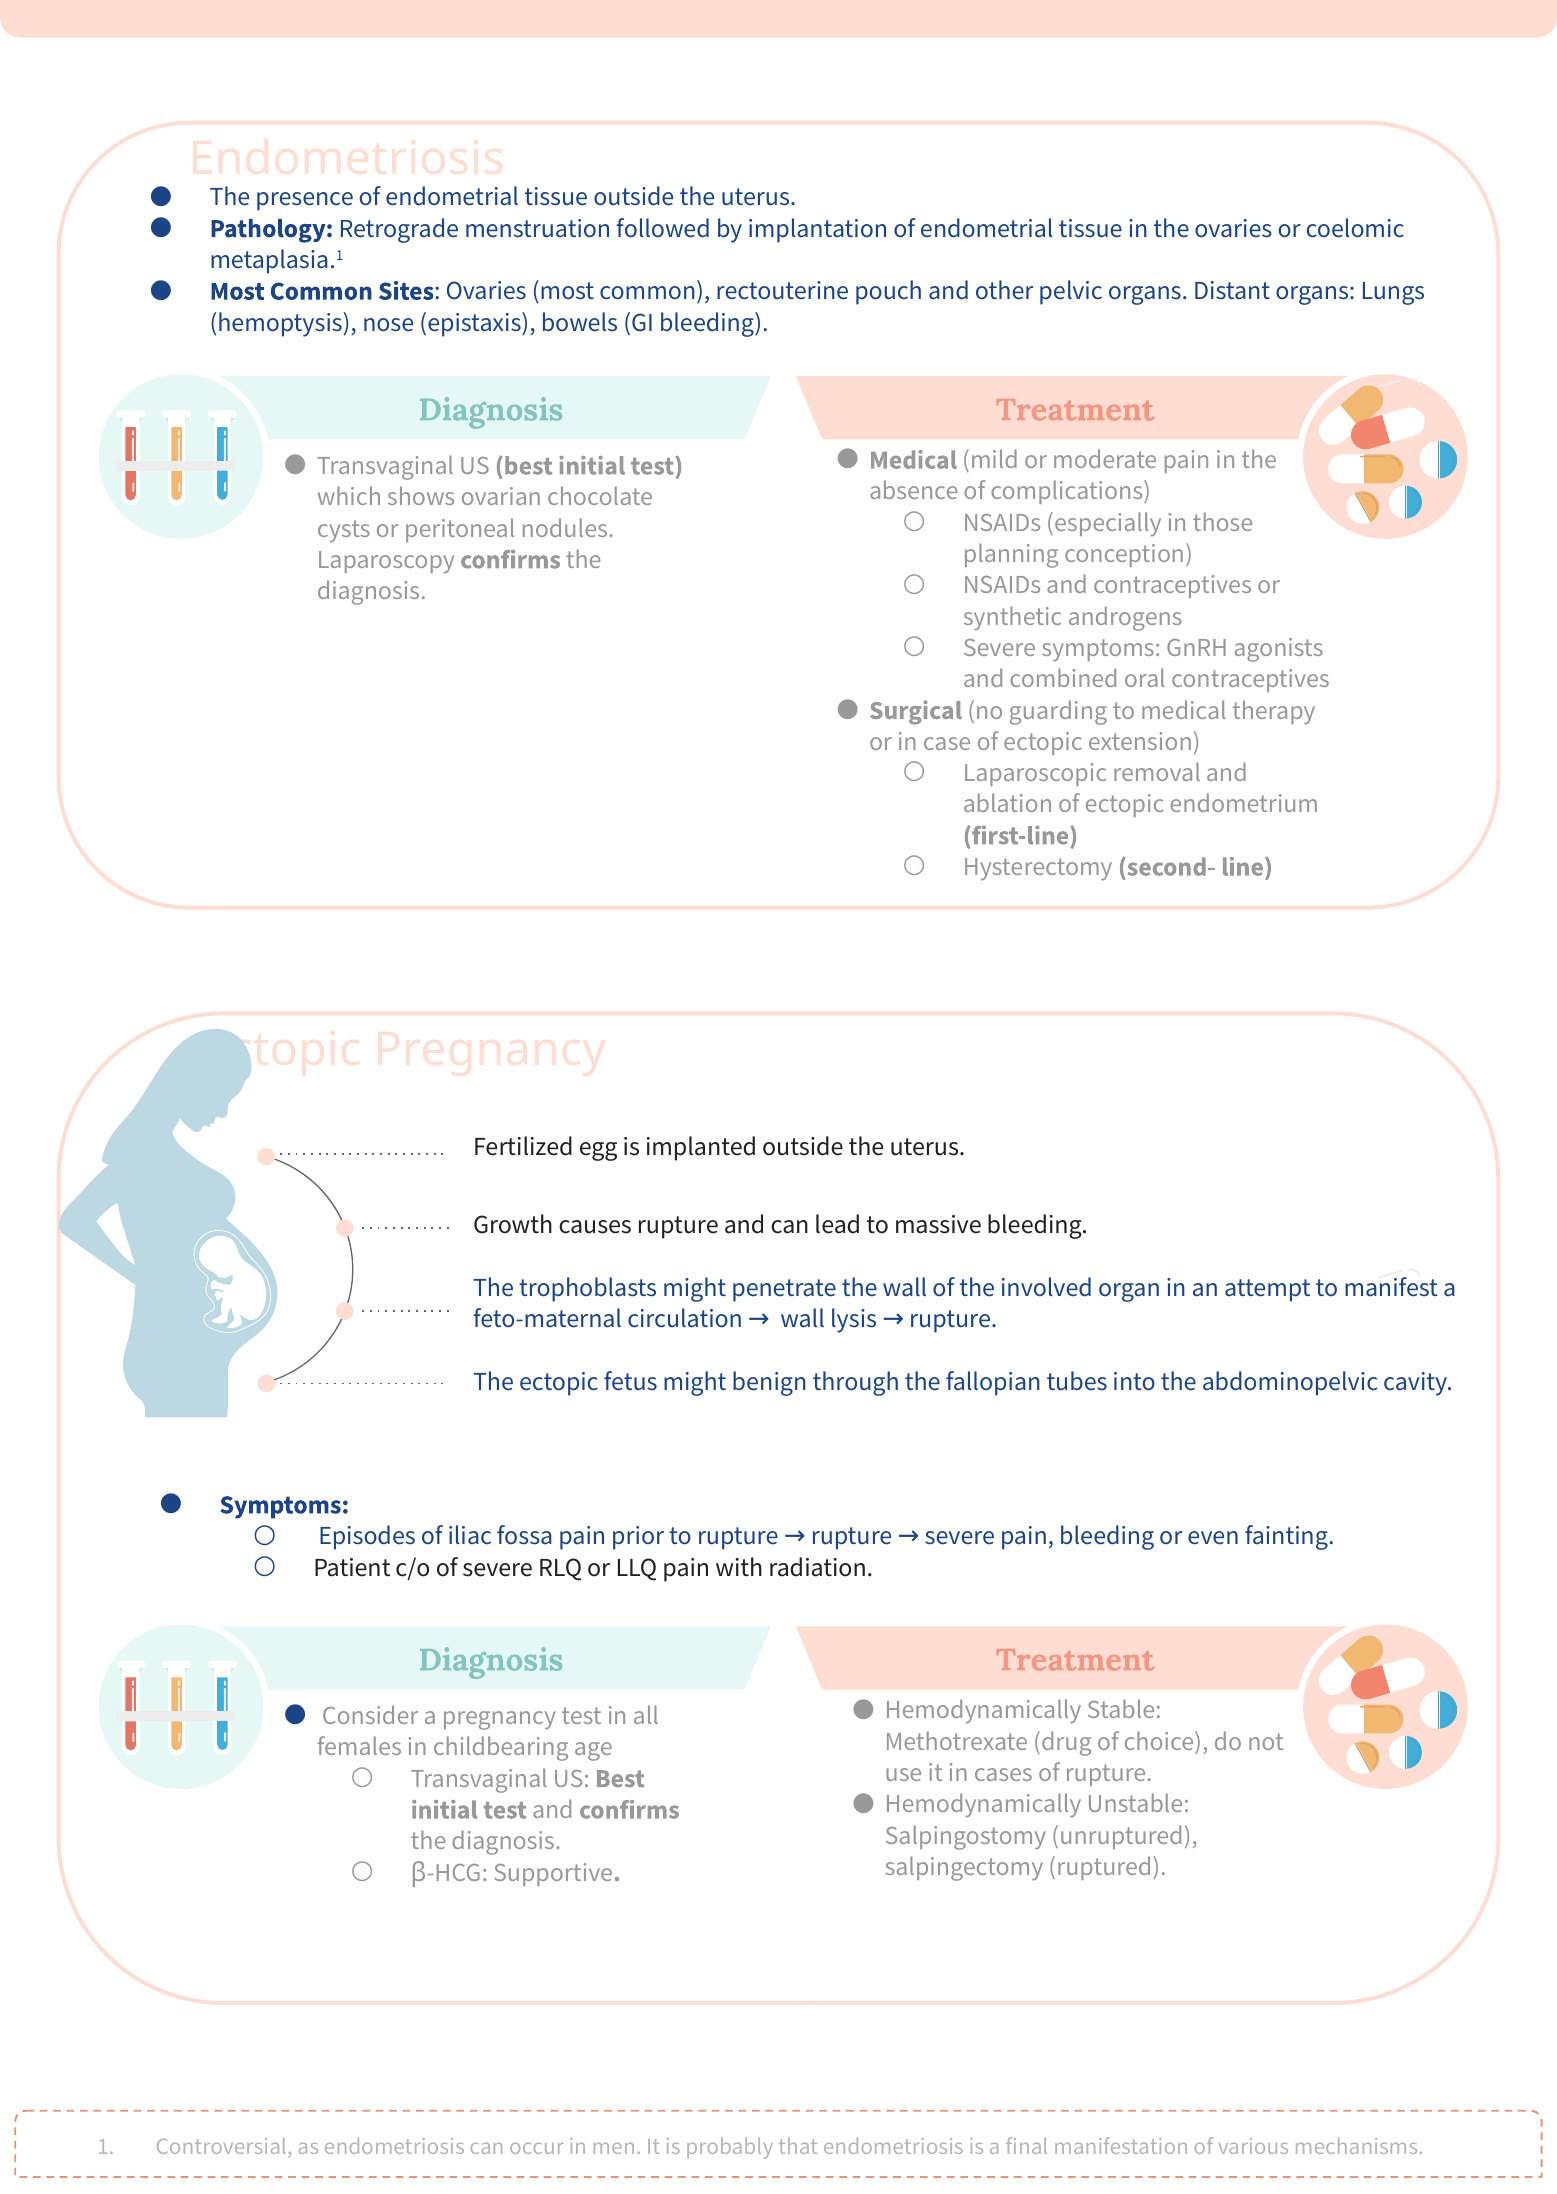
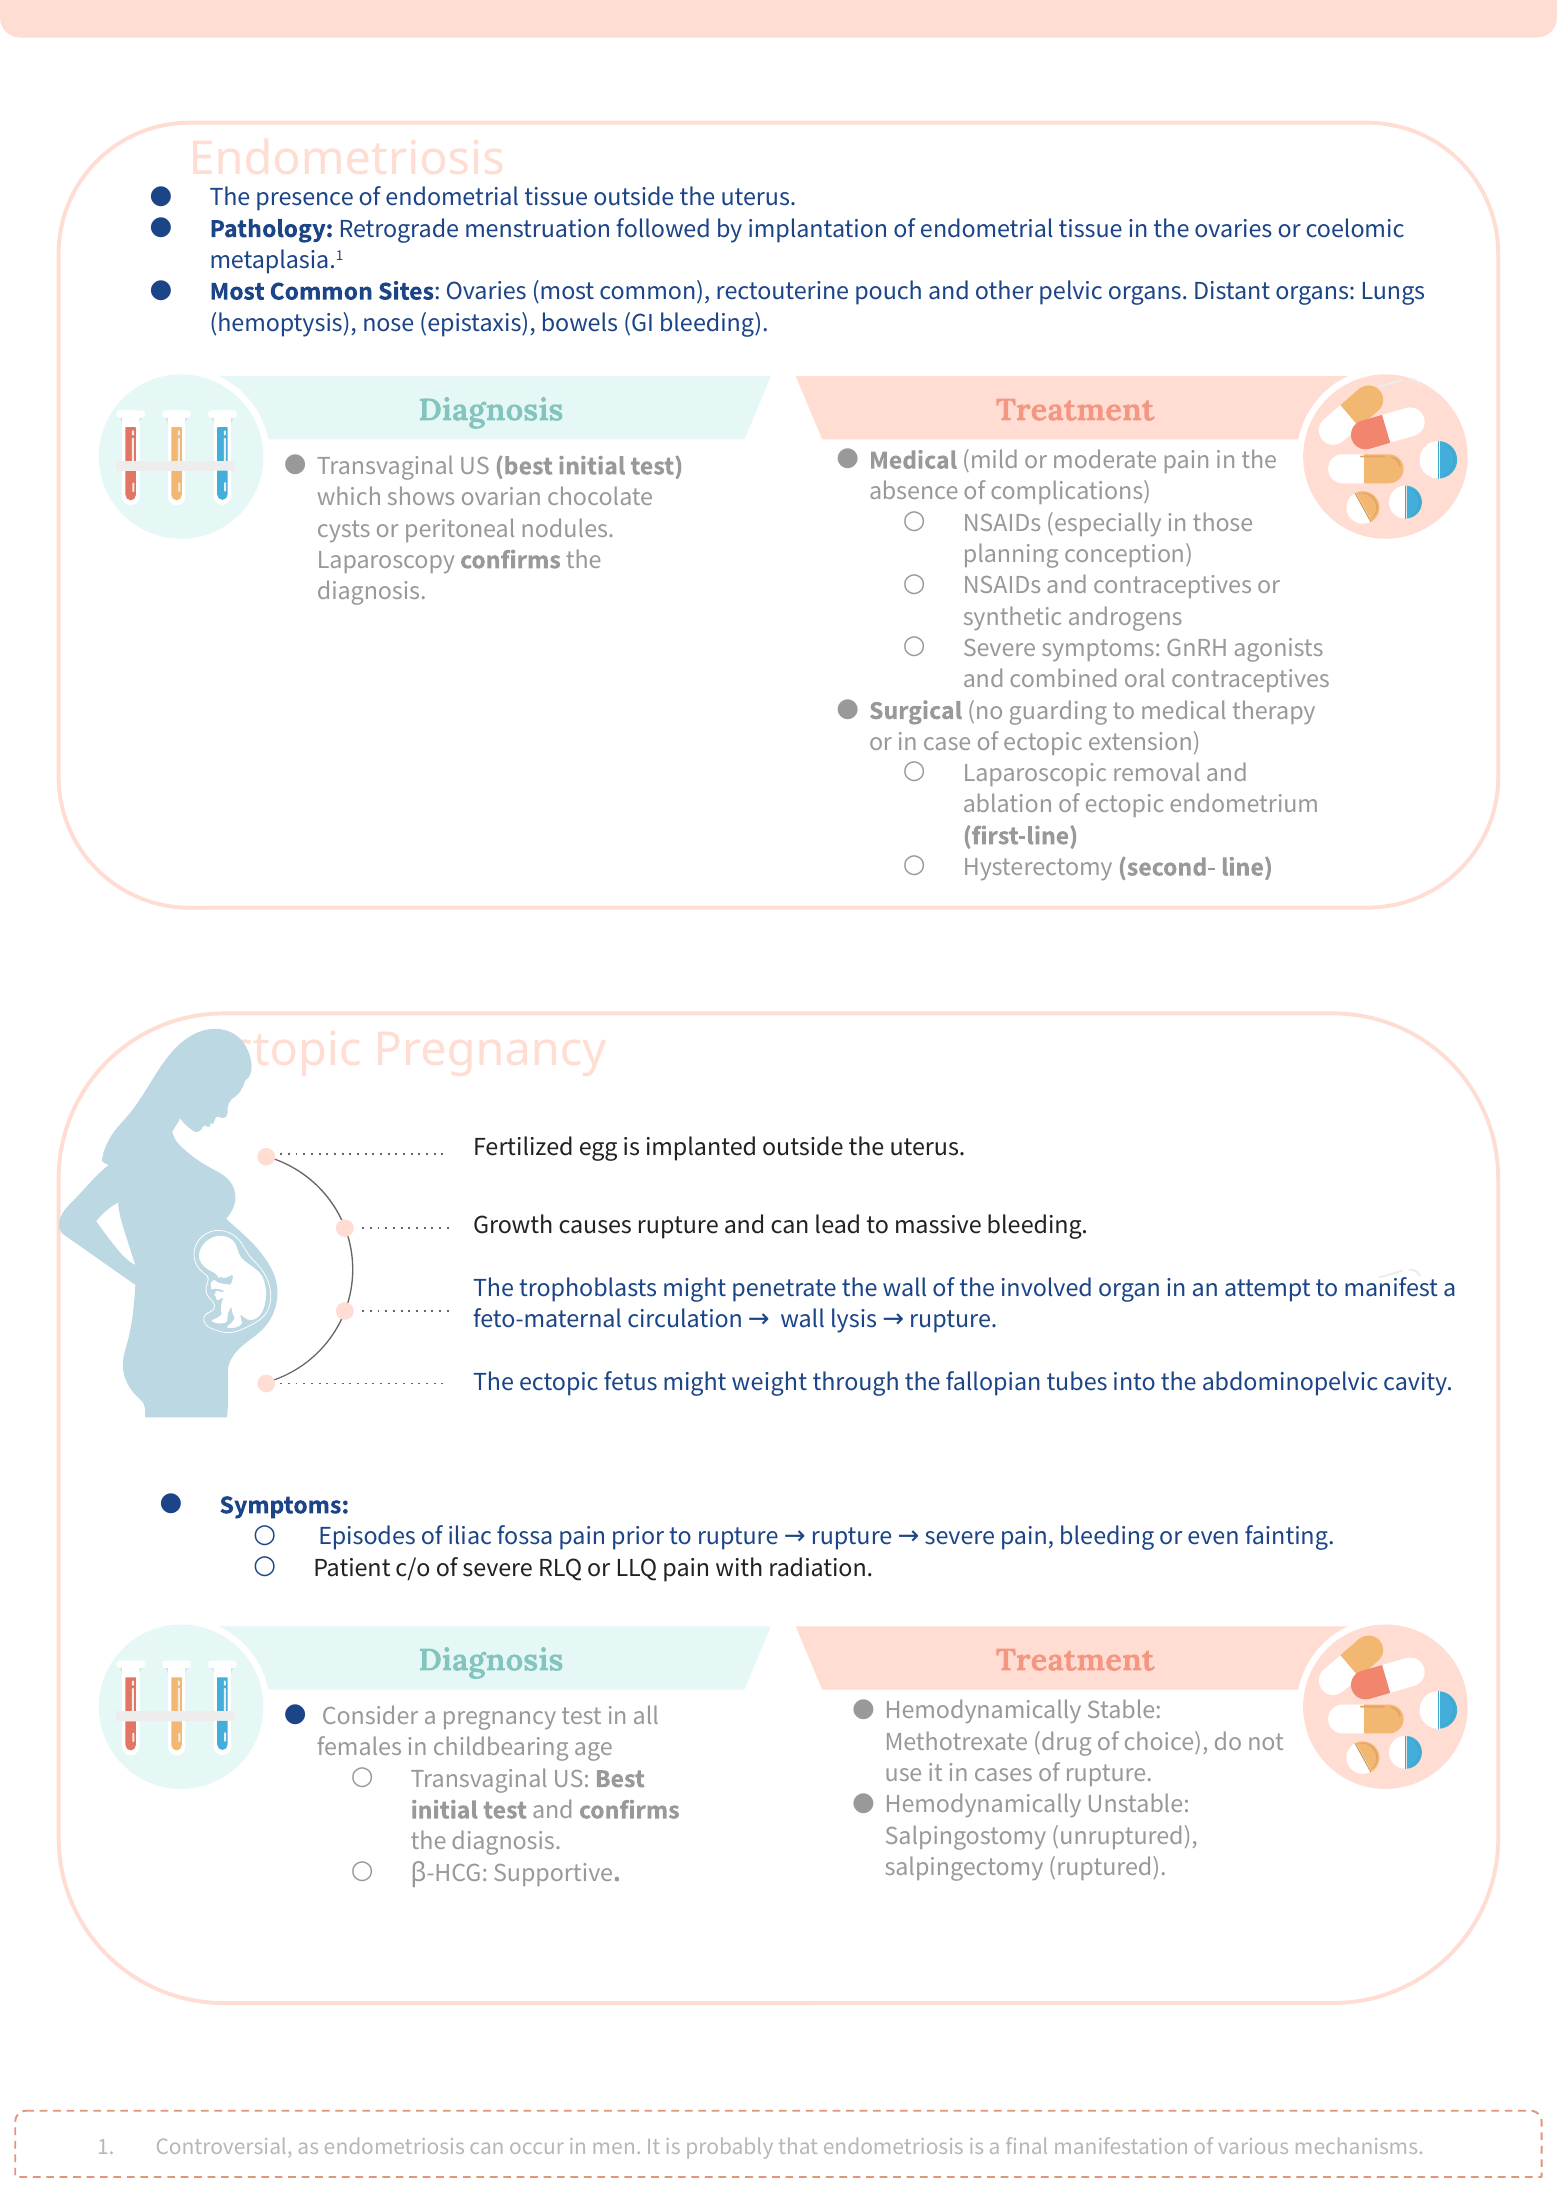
benign: benign -> weight (769, 1382)
